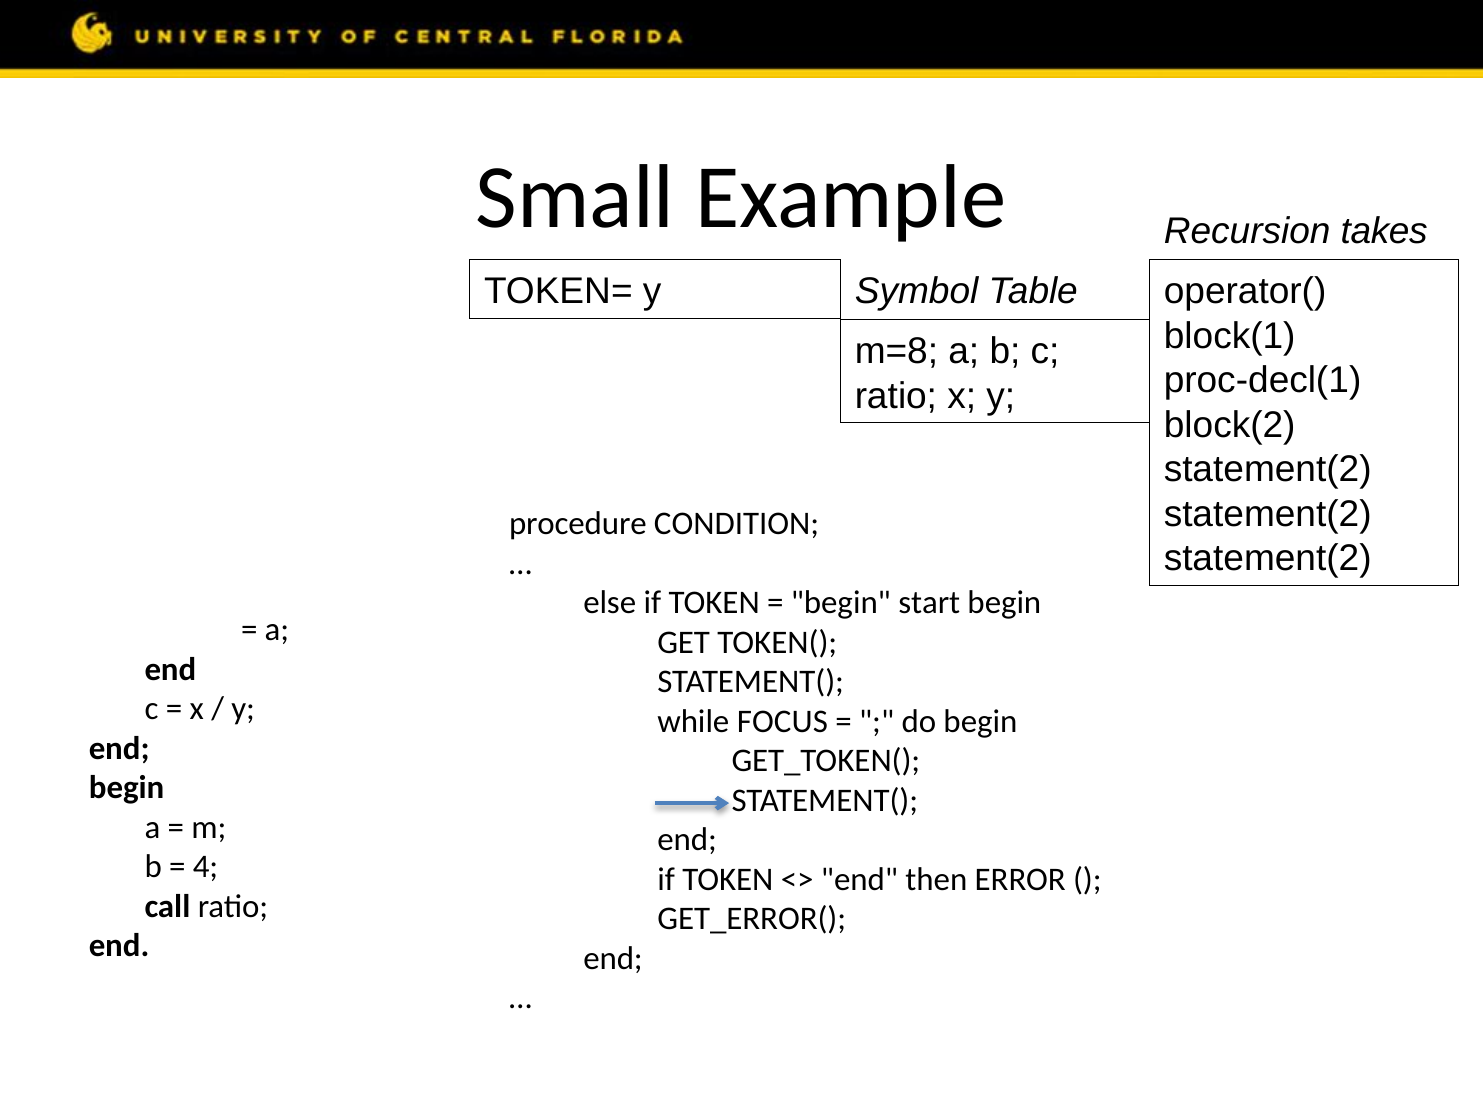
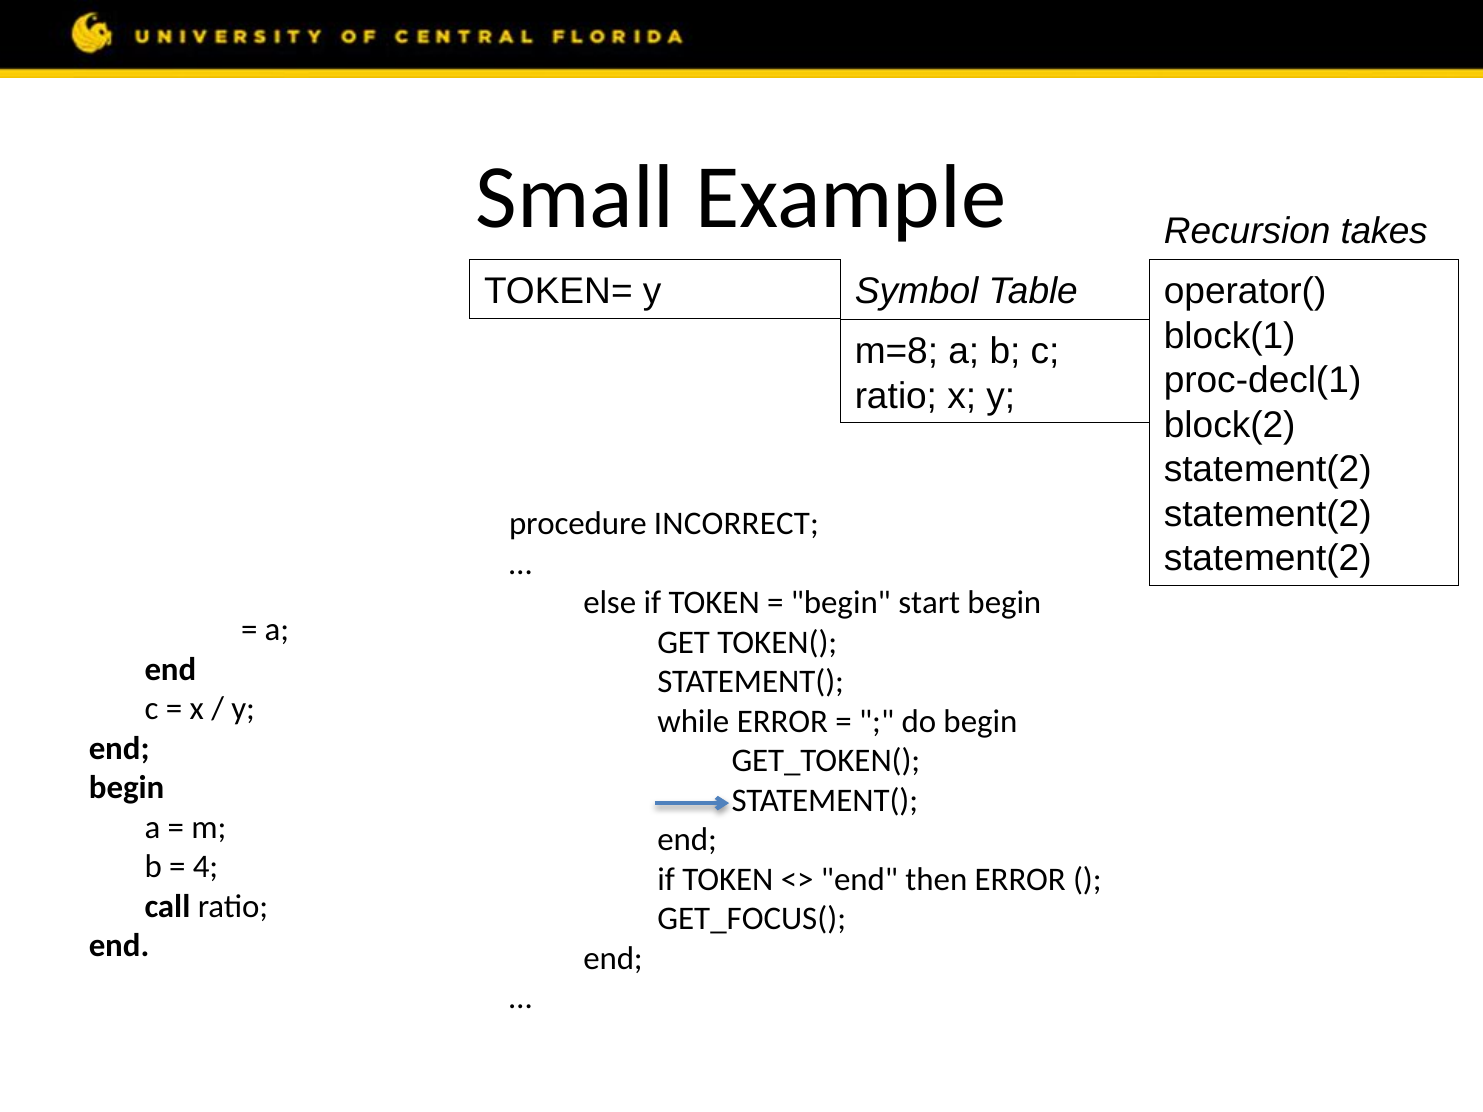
CONDITION: CONDITION -> INCORRECT (736, 524)
while FOCUS: FOCUS -> ERROR (782, 721)
GET_ERROR(: GET_ERROR( -> GET_FOCUS( (752, 919)
